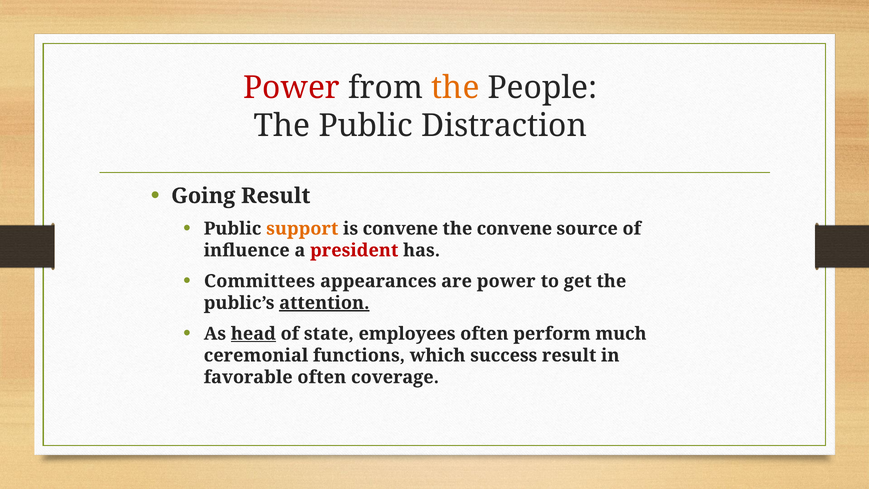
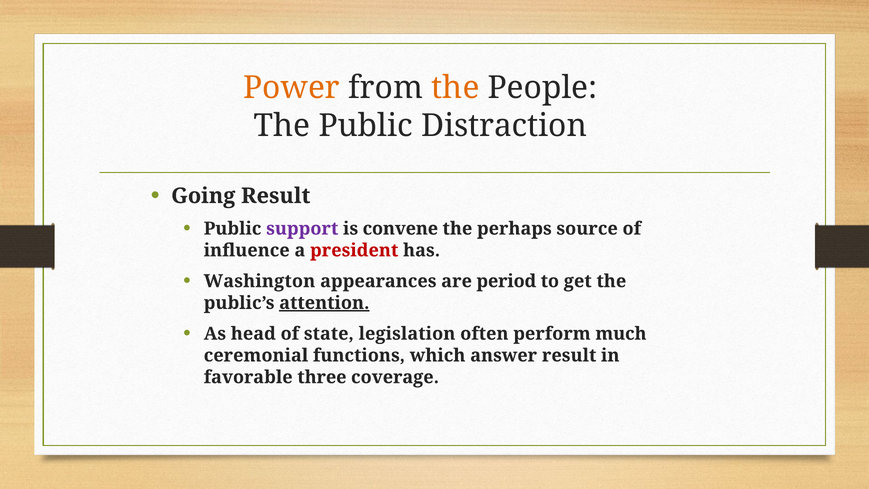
Power colour: red -> orange (292, 88)
support colour: orange -> purple (302, 229)
the convene: convene -> perhaps (514, 229)
Committees: Committees -> Washington (259, 281)
are power: power -> period (506, 281)
head underline: present -> none (253, 334)
employees: employees -> legislation (407, 334)
success: success -> answer (504, 355)
favorable often: often -> three (322, 377)
